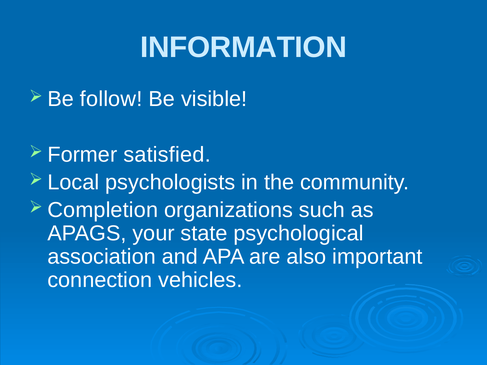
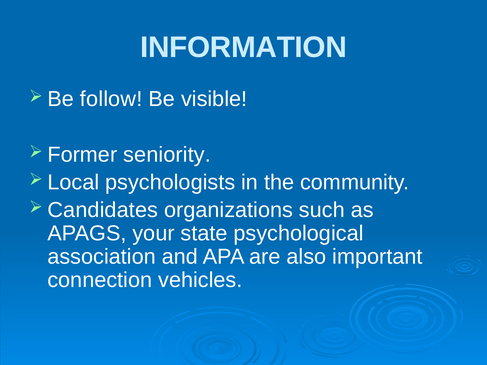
satisfied: satisfied -> seniority (167, 155)
Completion: Completion -> Candidates (103, 210)
